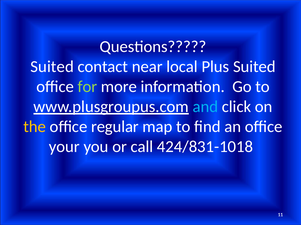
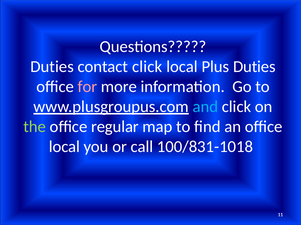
Suited: Suited -> Duties (52, 67)
contact near: near -> click (147, 67)
Plus Suited: Suited -> Duties (254, 67)
for colour: light green -> pink (87, 87)
the colour: yellow -> light green (35, 127)
your: your -> local (64, 147)
424/831-1018: 424/831-1018 -> 100/831-1018 (205, 147)
